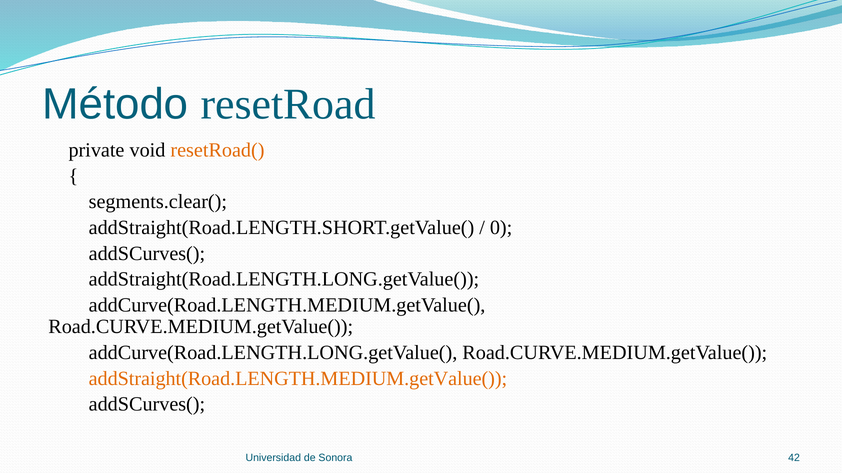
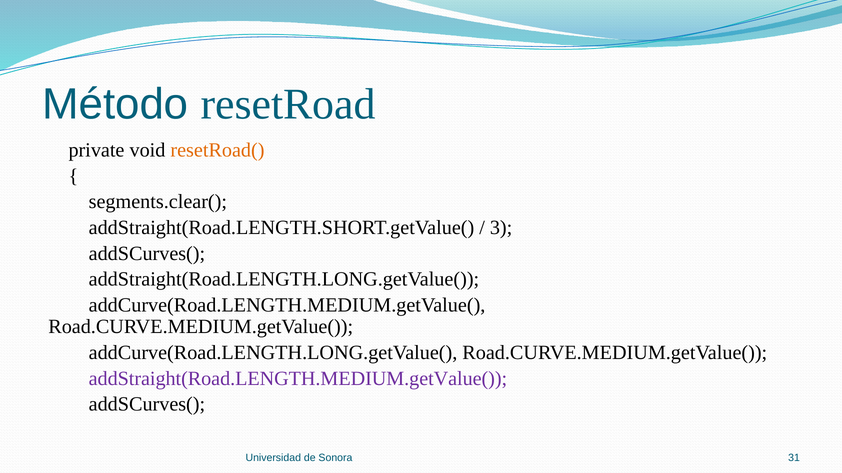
0: 0 -> 3 (501, 228)
addStraight(Road.LENGTH.MEDIUM.getValue( colour: orange -> purple (298, 379)
42: 42 -> 31 (794, 459)
